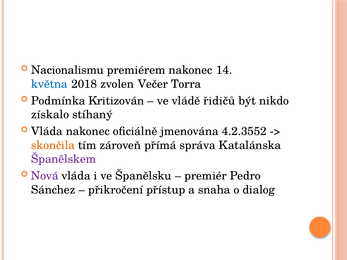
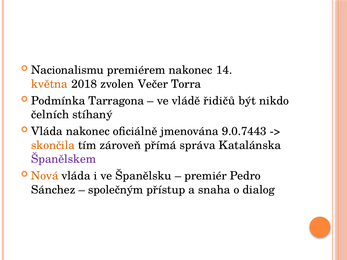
května colour: blue -> orange (49, 84)
Kritizován: Kritizován -> Tarragona (116, 101)
získalo: získalo -> čelních (50, 115)
4.2.3552: 4.2.3552 -> 9.0.7443 (244, 131)
Nová colour: purple -> orange (45, 176)
přikročení: přikročení -> společným (116, 190)
